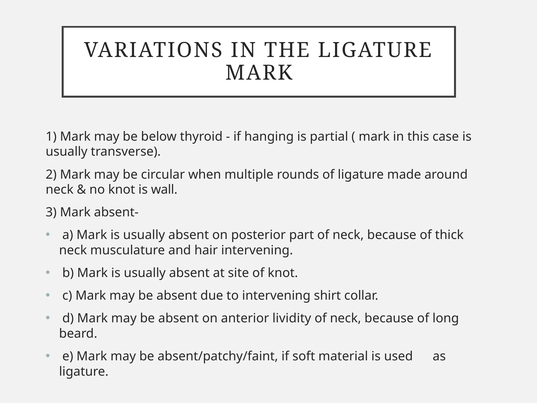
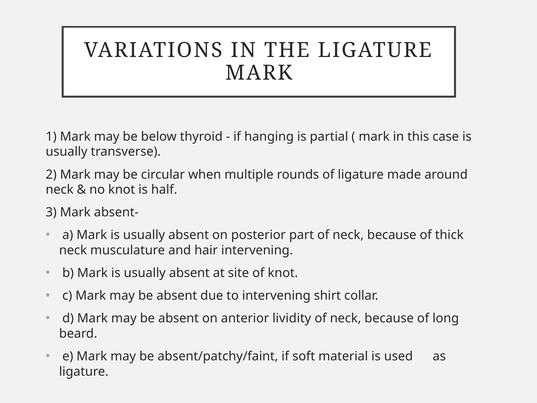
wall: wall -> half (164, 190)
